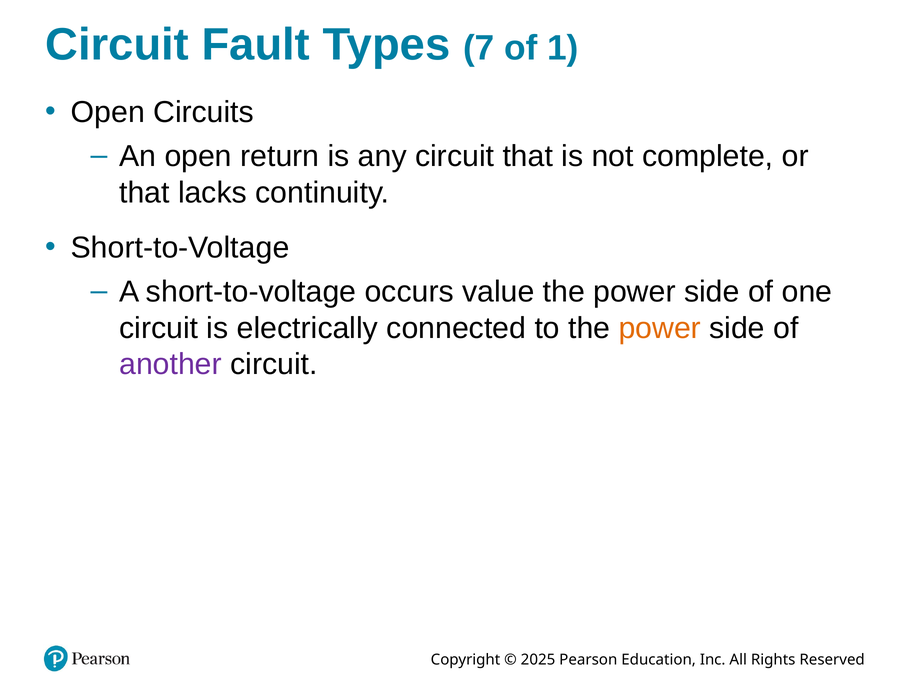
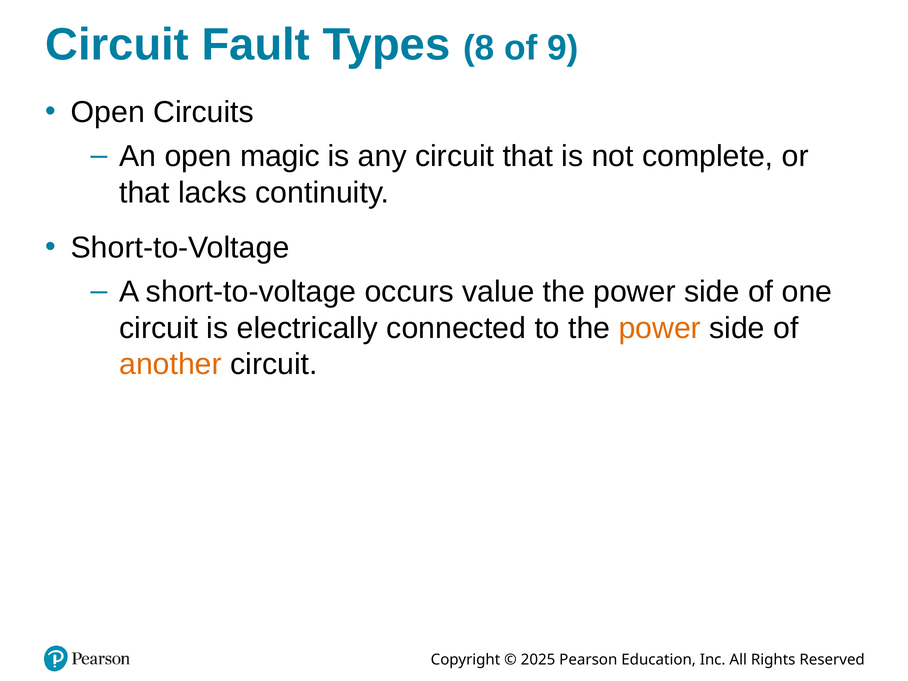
7: 7 -> 8 (479, 48)
1: 1 -> 9 (563, 48)
return: return -> magic (280, 156)
another colour: purple -> orange (170, 364)
